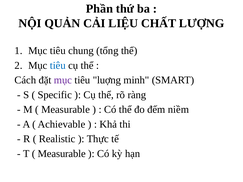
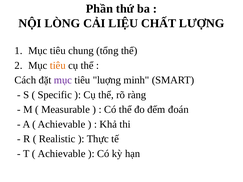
QUẢN: QUẢN -> LÒNG (62, 23)
tiêu colour: blue -> orange (58, 65)
niềm: niềm -> đoán (178, 110)
Measurable: Measurable -> Achievable (62, 154)
